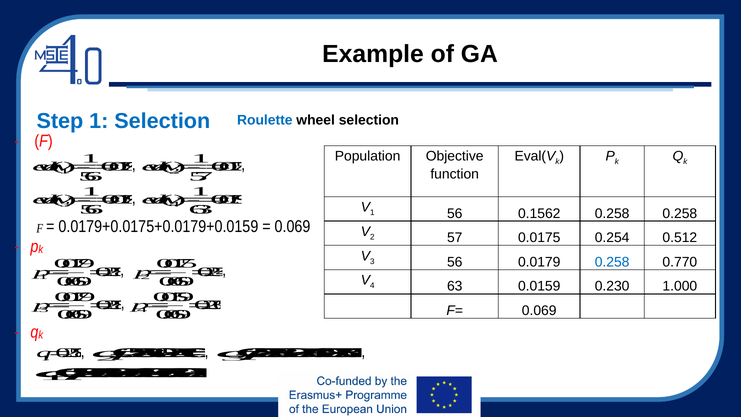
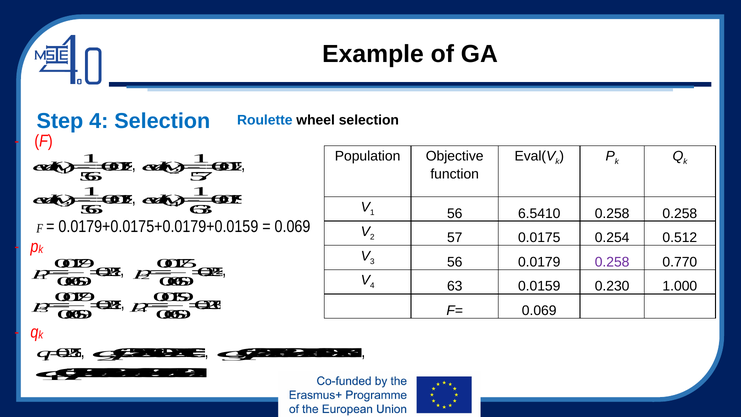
Step 1: 1 -> 4 (99, 121)
0.1562: 0.1562 -> 6.5410 (539, 213)
0.258 colour: blue -> purple (612, 262)
